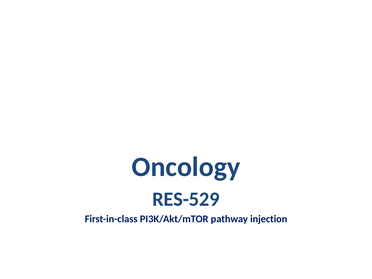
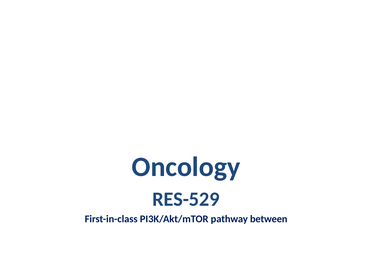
injection: injection -> between (269, 219)
